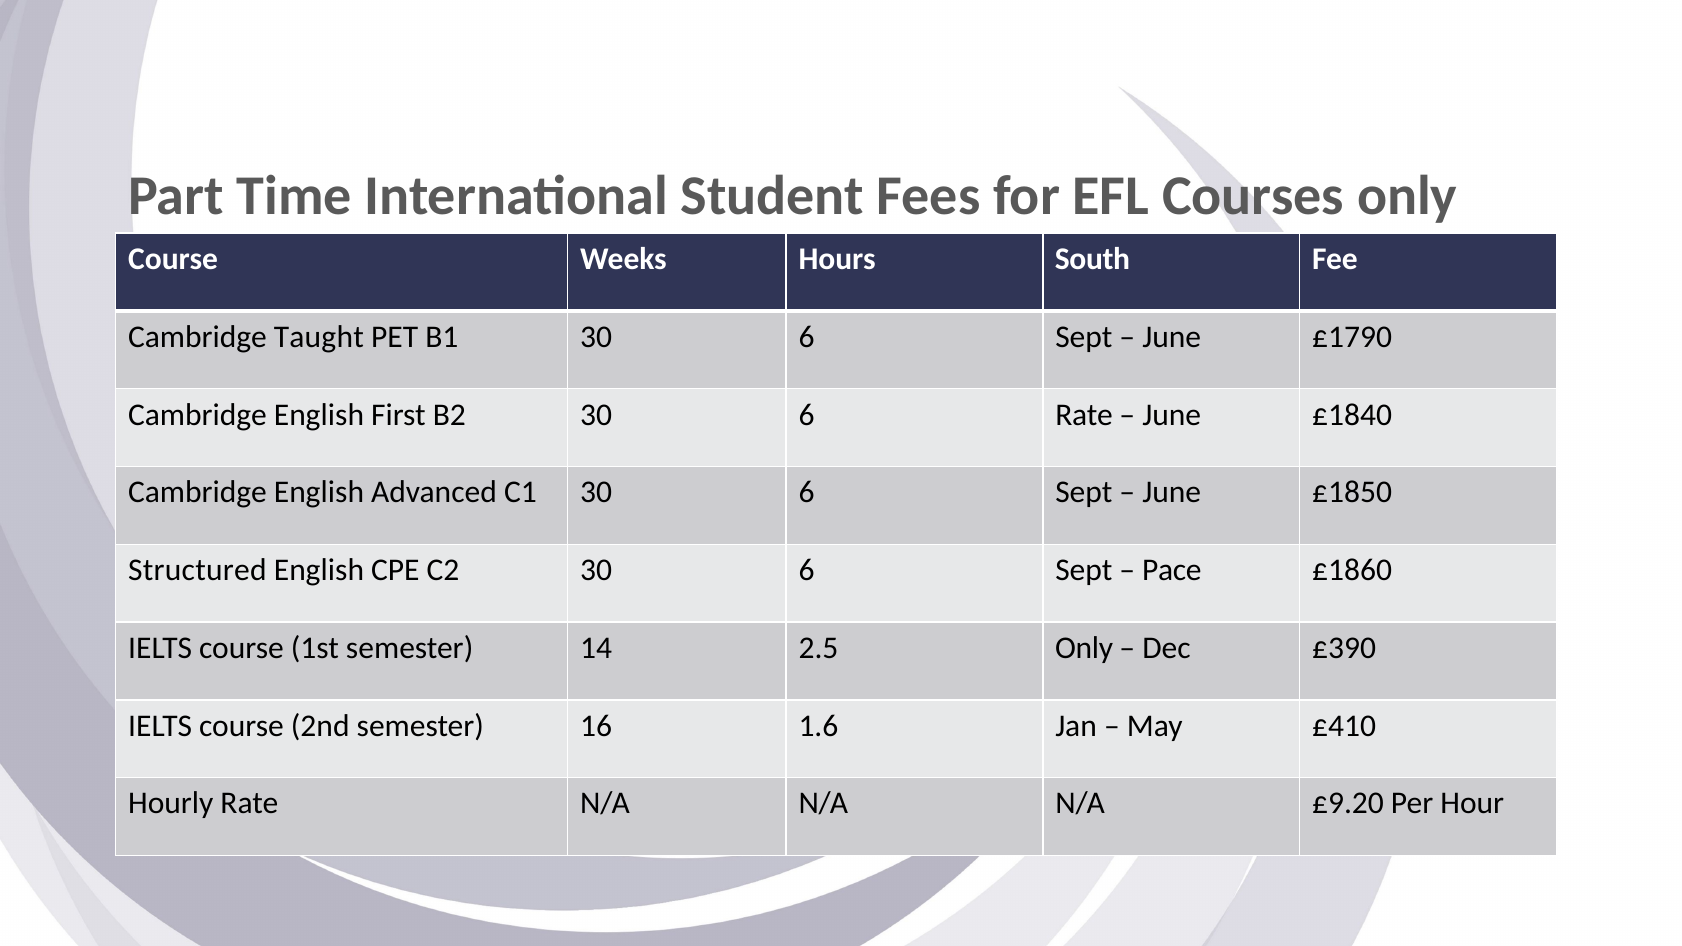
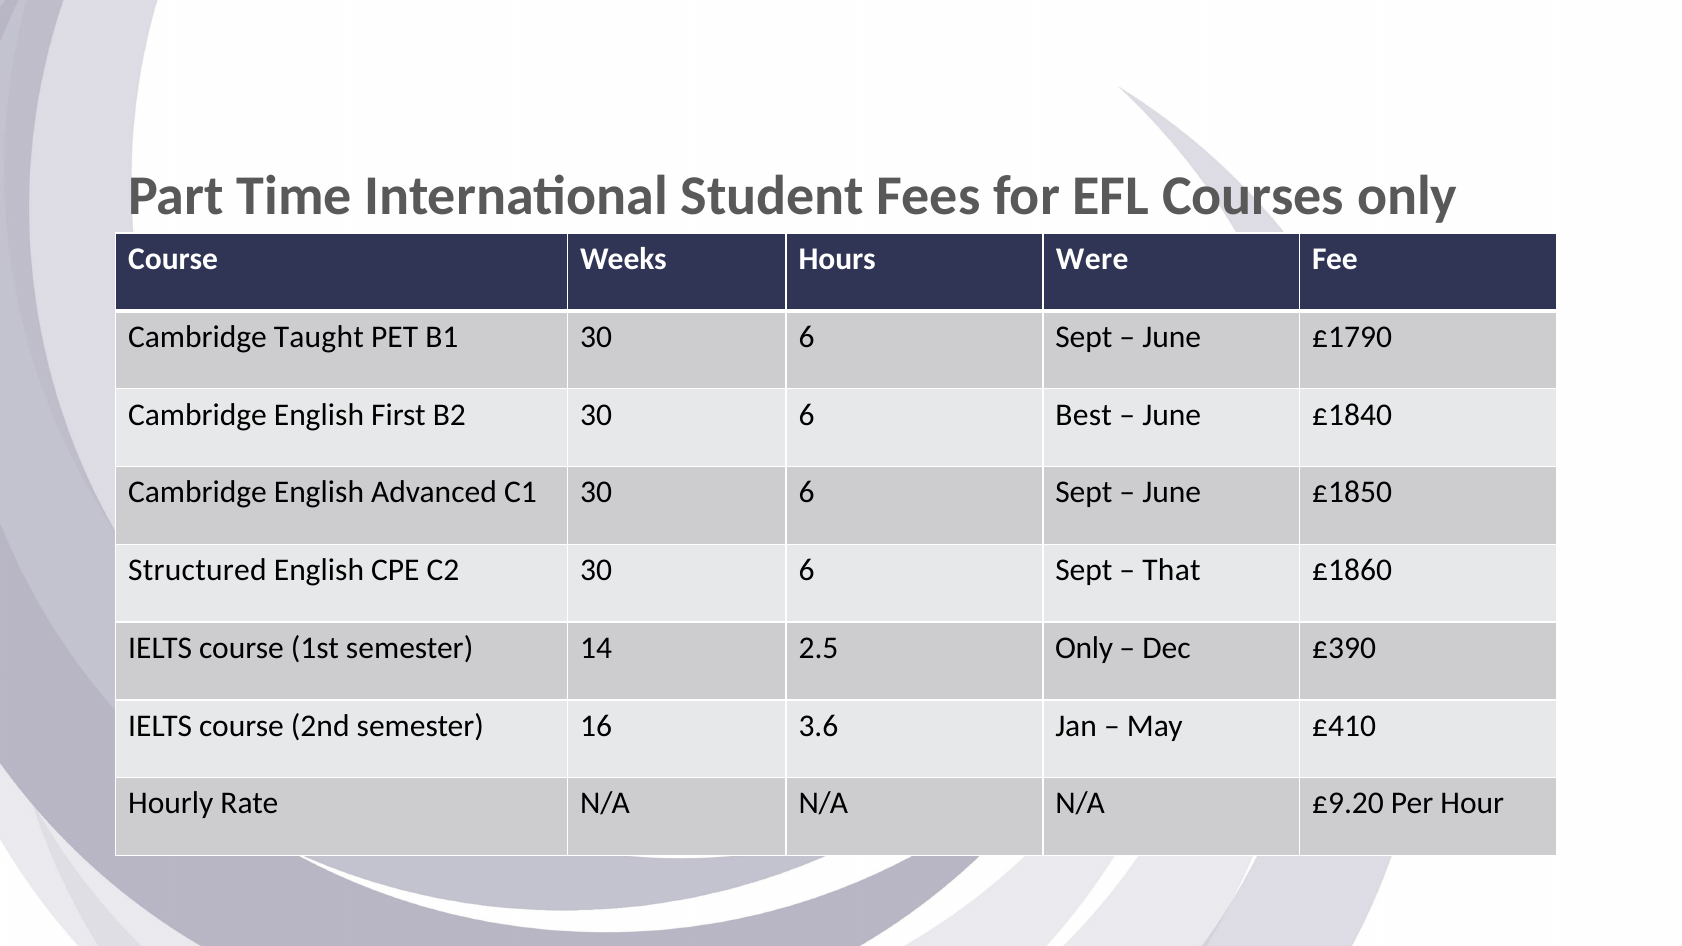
South: South -> Were (1092, 259)
6 Rate: Rate -> Best (1084, 415)
Pace: Pace -> That (1172, 570)
1.6: 1.6 -> 3.6 (818, 726)
